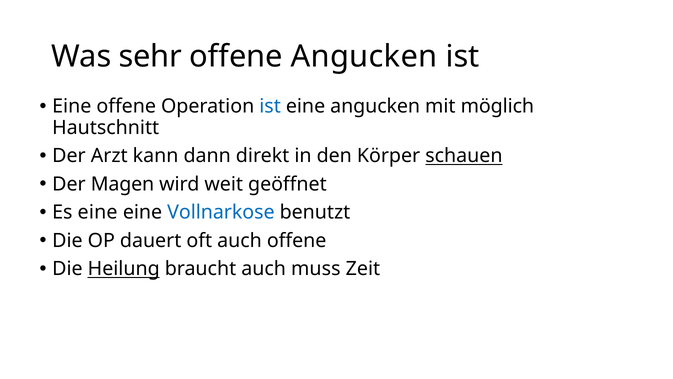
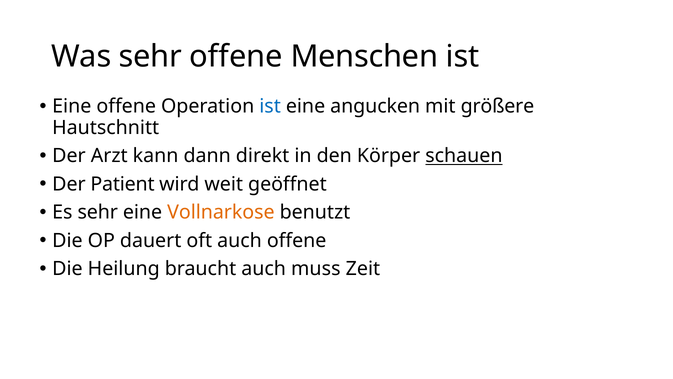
offene Angucken: Angucken -> Menschen (364, 57)
möglich: möglich -> größere (497, 106)
Magen: Magen -> Patient (123, 184)
Es eine: eine -> sehr (98, 212)
Vollnarkose colour: blue -> orange (221, 212)
Heilung underline: present -> none (124, 269)
